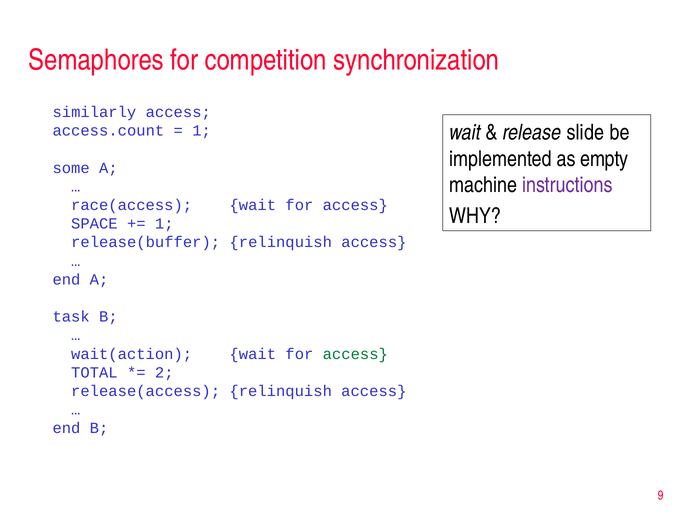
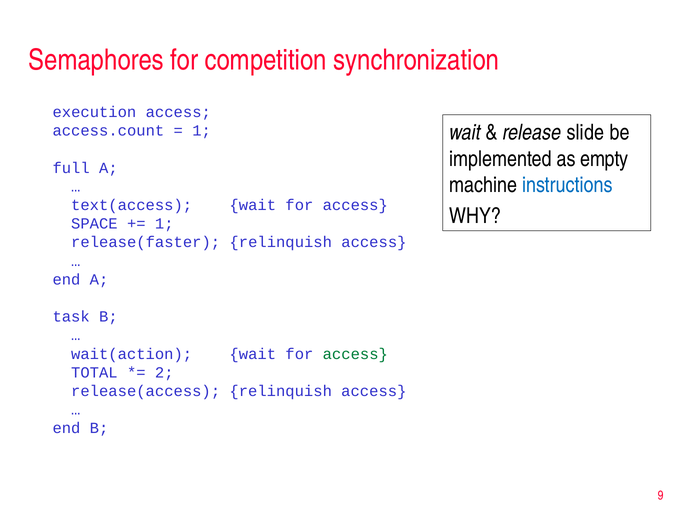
similarly: similarly -> execution (94, 112)
some: some -> full (71, 168)
instructions colour: purple -> blue (567, 185)
race(access: race(access -> text(access (132, 205)
release(buffer: release(buffer -> release(faster (146, 242)
